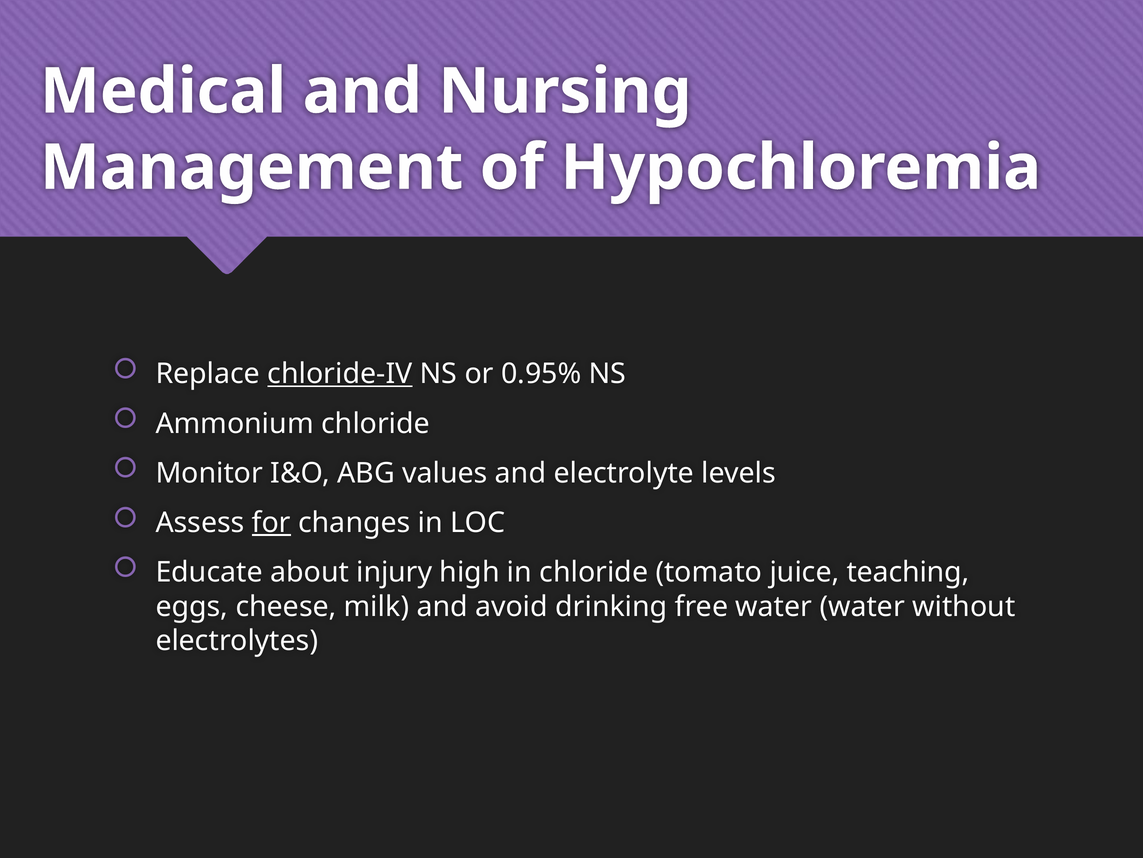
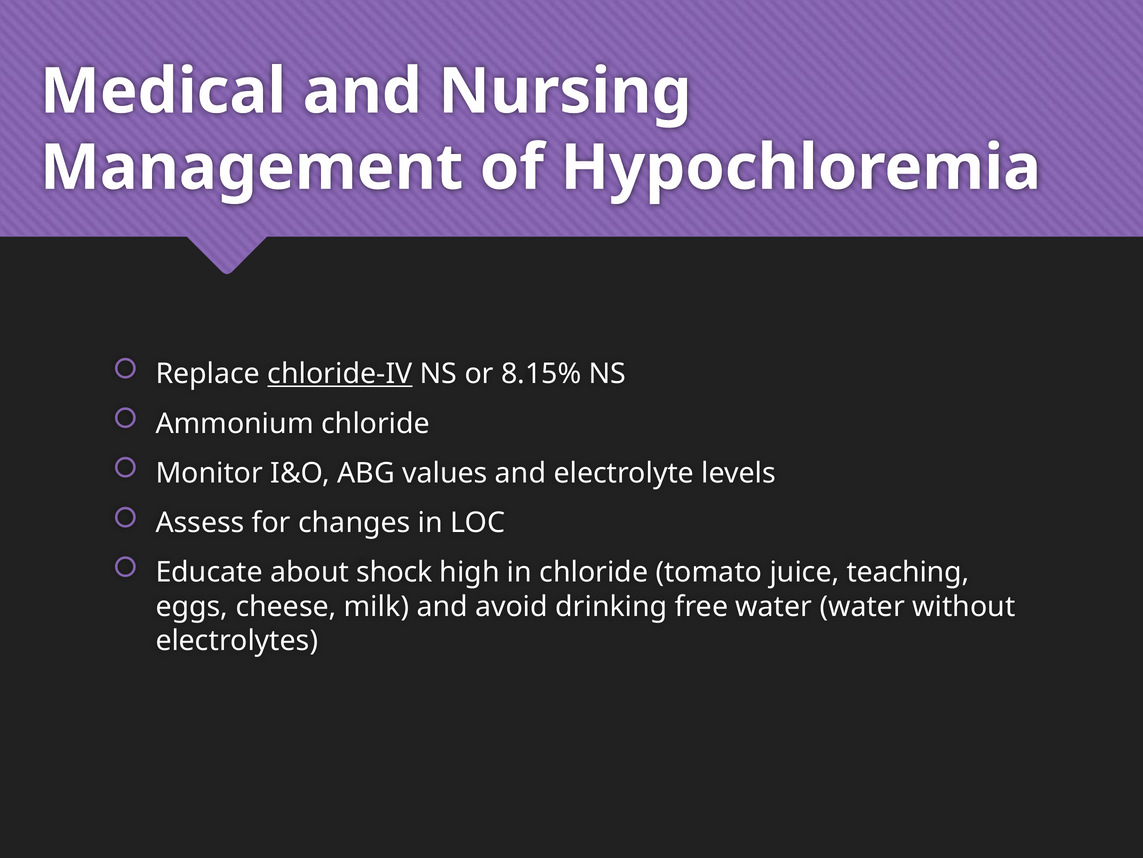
0.95%: 0.95% -> 8.15% (541, 374)
for underline: present -> none (271, 522)
injury: injury -> shock (394, 572)
